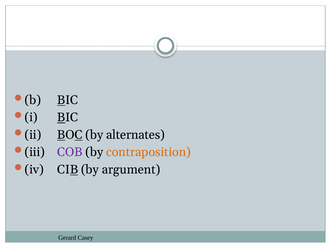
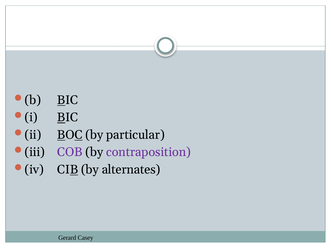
alternates: alternates -> particular (135, 135)
contraposition colour: orange -> purple (148, 152)
argument: argument -> alternates (131, 170)
